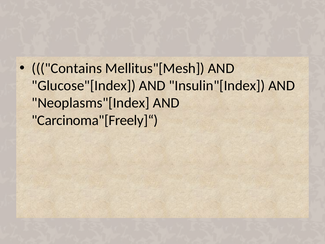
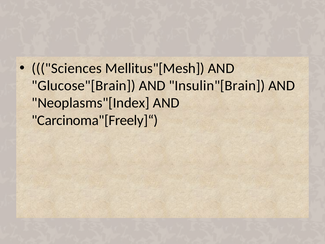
Contains: Contains -> Sciences (67, 68)
Glucose"[Index: Glucose"[Index -> Glucose"[Brain (84, 86)
Insulin"[Index: Insulin"[Index -> Insulin"[Brain (217, 86)
